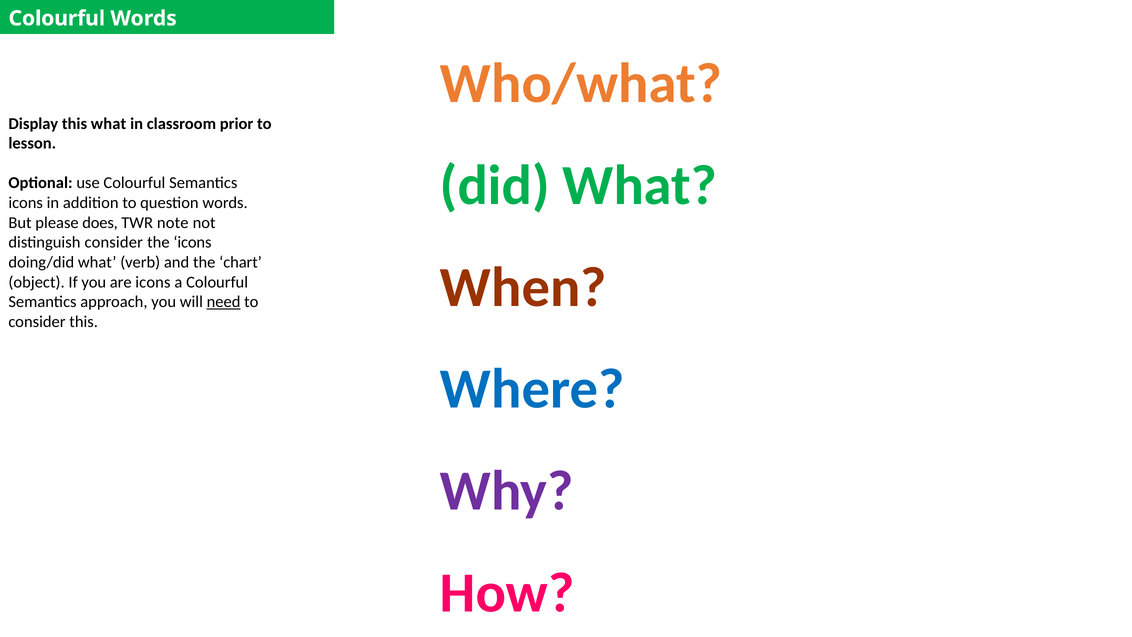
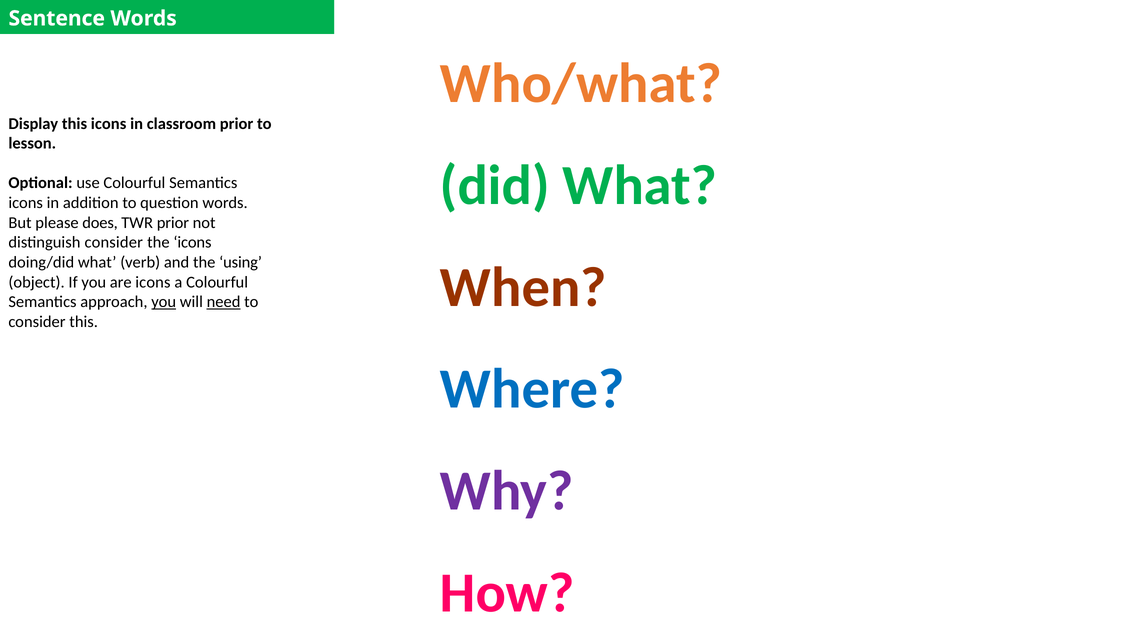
Colourful: Colourful -> Sentence (57, 18)
this what: what -> icons (109, 124)
TWR note: note -> prior (173, 223)
chart: chart -> using (241, 262)
you underline: none -> present (164, 302)
